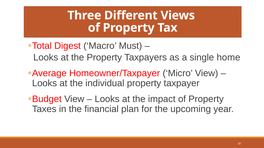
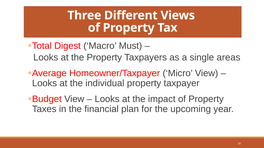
home: home -> areas (228, 58)
